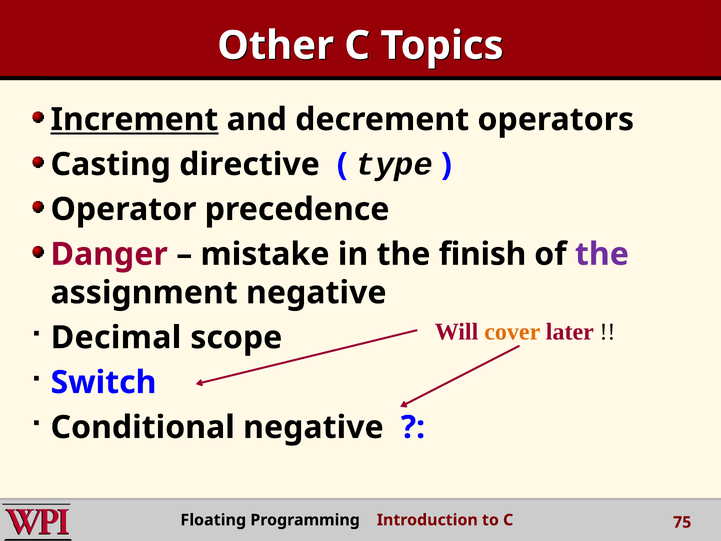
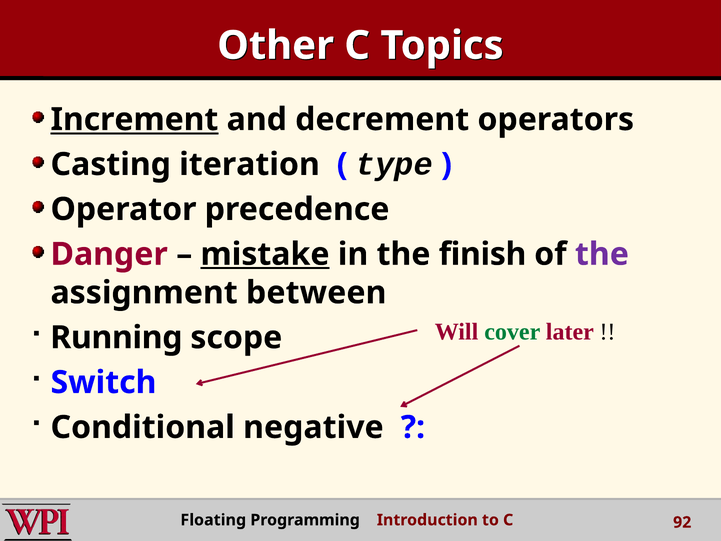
directive: directive -> iteration (249, 164)
mistake underline: none -> present (265, 254)
assignment negative: negative -> between (316, 293)
cover colour: orange -> green (512, 332)
Decimal: Decimal -> Running (116, 337)
75: 75 -> 92 (682, 522)
